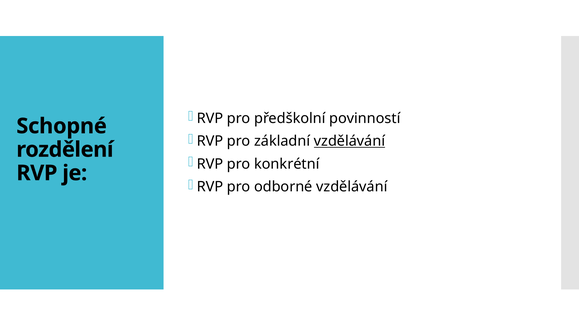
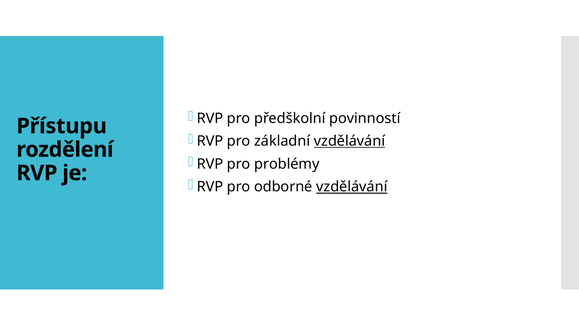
Schopné: Schopné -> Přístupu (62, 126)
konkrétní: konkrétní -> problémy (287, 164)
vzdělávání underline: none -> present (352, 187)
